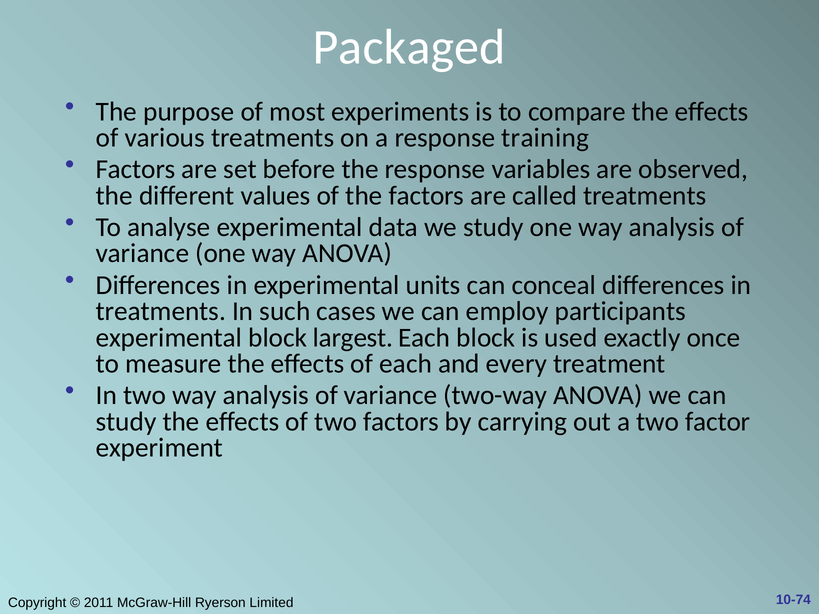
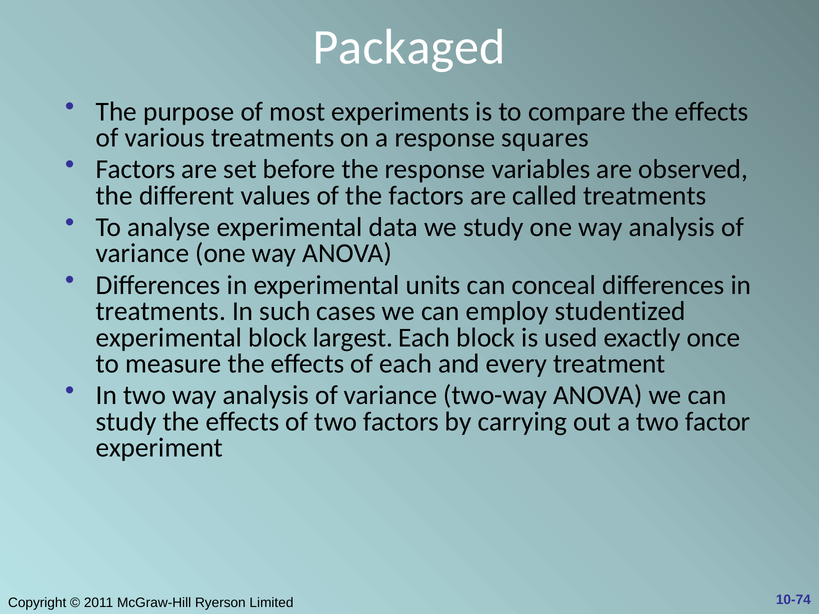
training: training -> squares (545, 138)
participants: participants -> studentized (620, 311)
